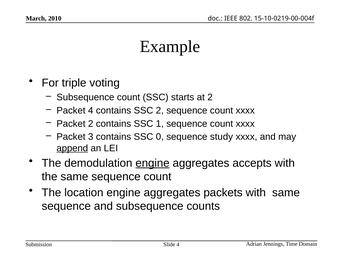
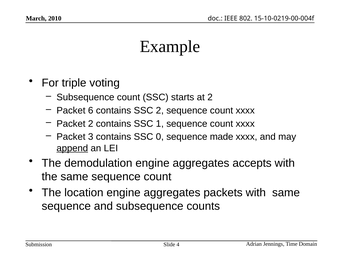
Packet 4: 4 -> 6 (91, 110)
study: study -> made (222, 137)
engine underline: present -> none (152, 163)
